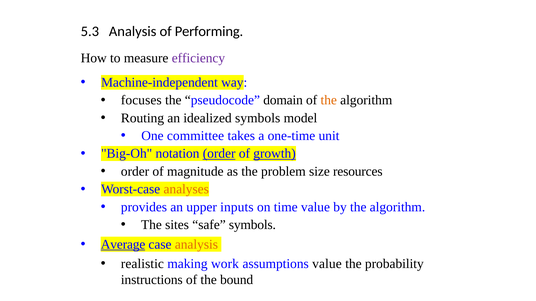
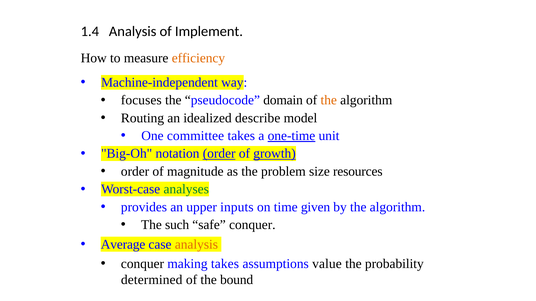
5.3: 5.3 -> 1.4 (90, 32)
Performing: Performing -> Implement (209, 32)
efficiency colour: purple -> orange (198, 58)
idealized symbols: symbols -> describe (258, 118)
one-time underline: none -> present (291, 136)
analyses colour: orange -> green (186, 189)
time value: value -> given (316, 207)
sites: sites -> such (177, 225)
safe symbols: symbols -> conquer (252, 225)
Average underline: present -> none (123, 245)
realistic: realistic -> conquer (142, 264)
making work: work -> takes (225, 264)
instructions: instructions -> determined (152, 280)
